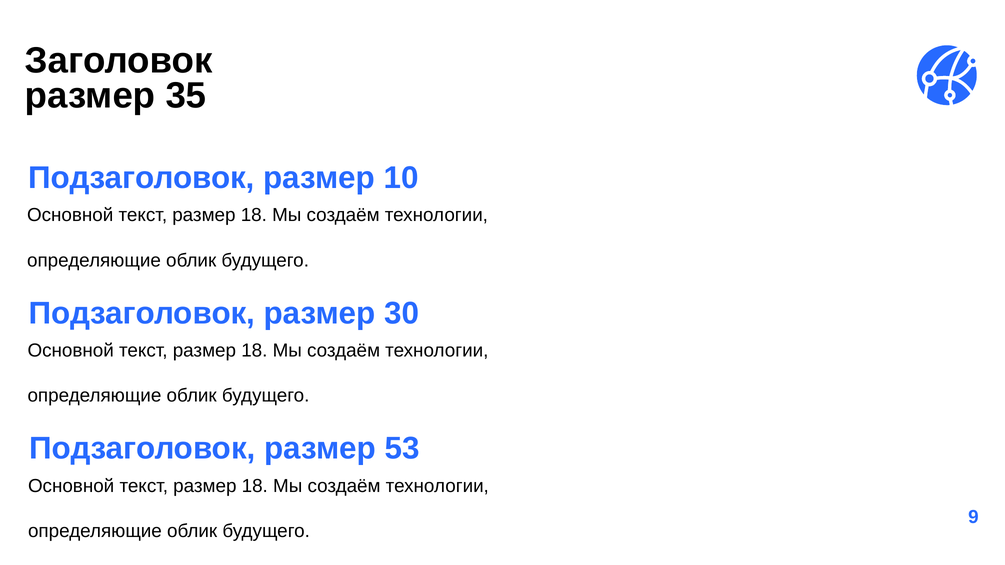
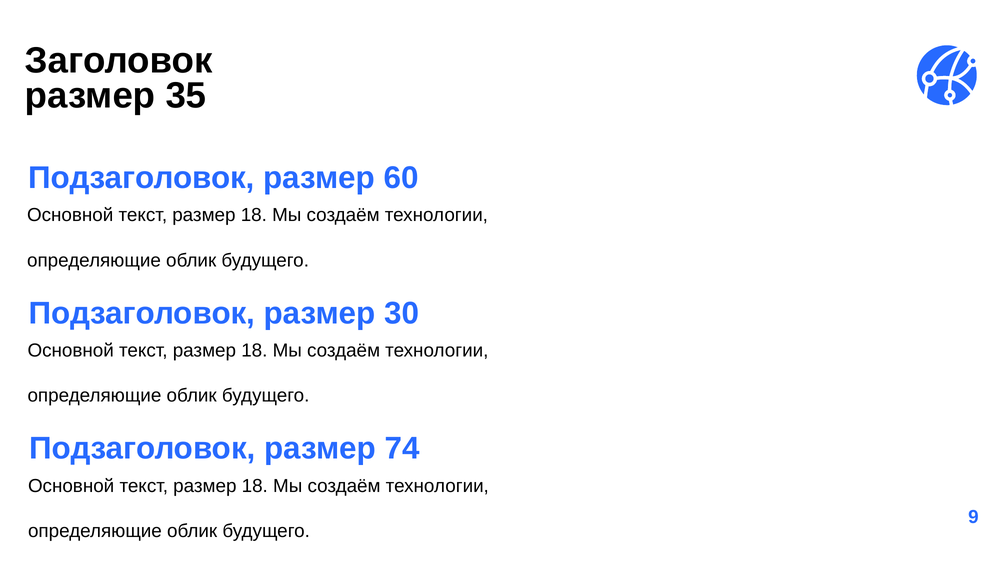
10: 10 -> 60 (401, 178)
53: 53 -> 74 (402, 449)
